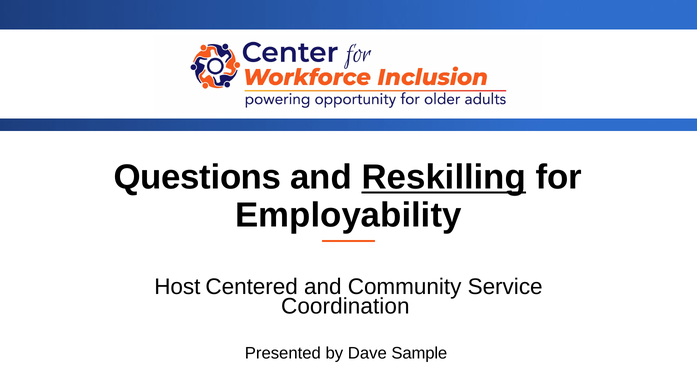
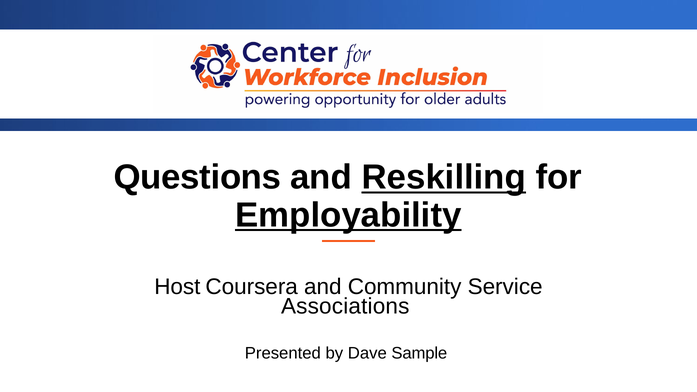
Employability underline: none -> present (348, 215)
Centered: Centered -> Coursera (252, 287)
Coordination: Coordination -> Associations (345, 306)
